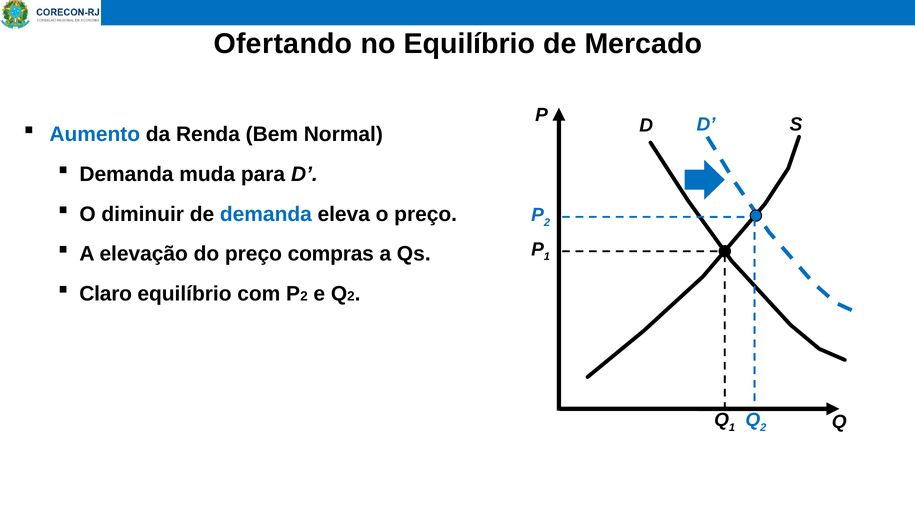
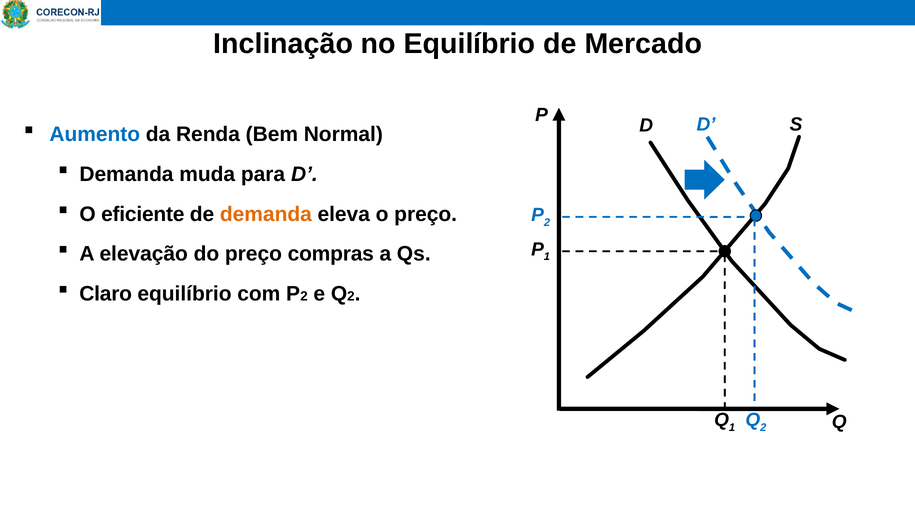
Ofertando: Ofertando -> Inclinação (283, 44)
diminuir: diminuir -> eficiente (143, 214)
demanda colour: blue -> orange (266, 214)
